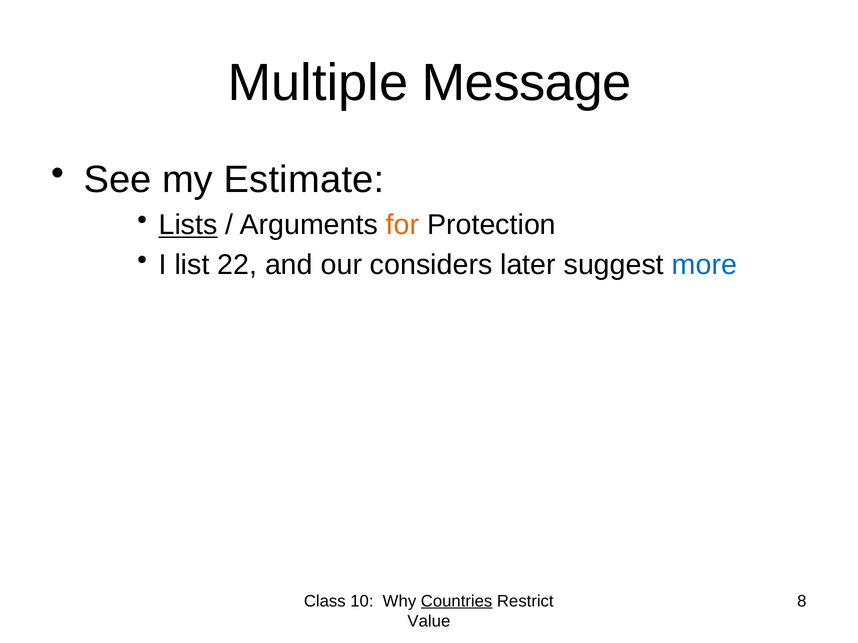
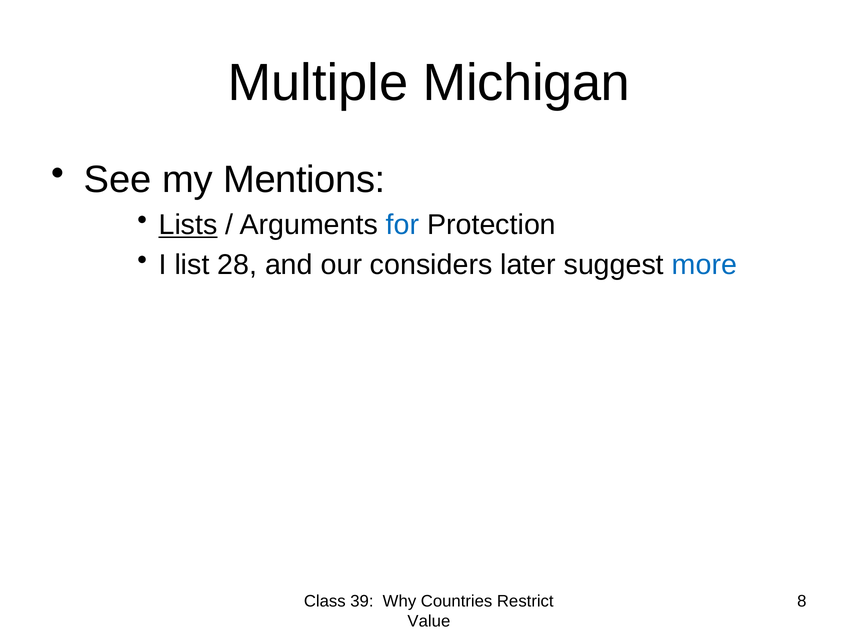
Message: Message -> Michigan (526, 83)
Estimate: Estimate -> Mentions (304, 180)
for colour: orange -> blue (403, 225)
22: 22 -> 28 (237, 265)
10: 10 -> 39 (362, 601)
Countries underline: present -> none (457, 601)
